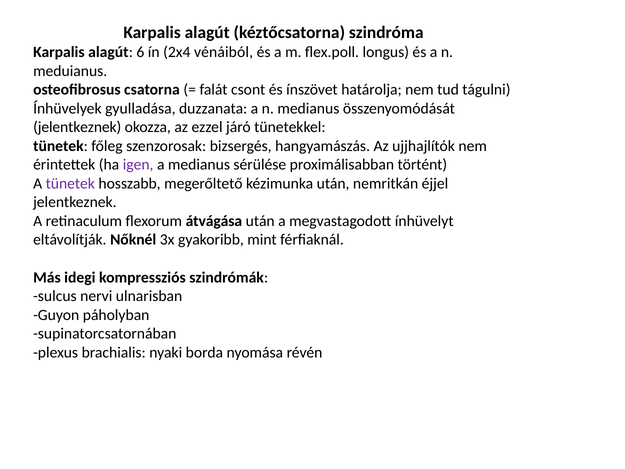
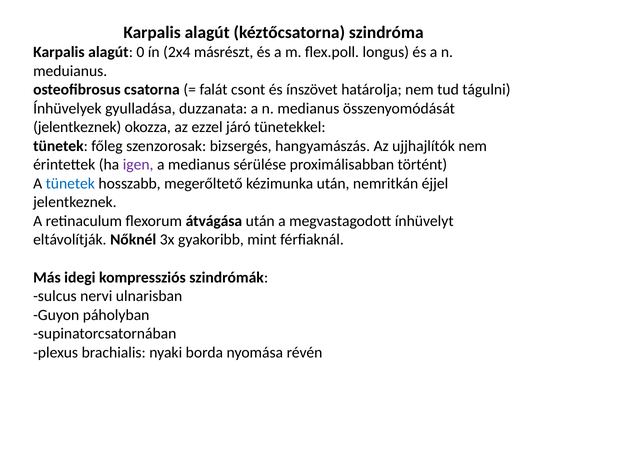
6: 6 -> 0 (140, 52)
vénáiból: vénáiból -> másrészt (224, 52)
tünetek colour: purple -> blue (70, 183)
